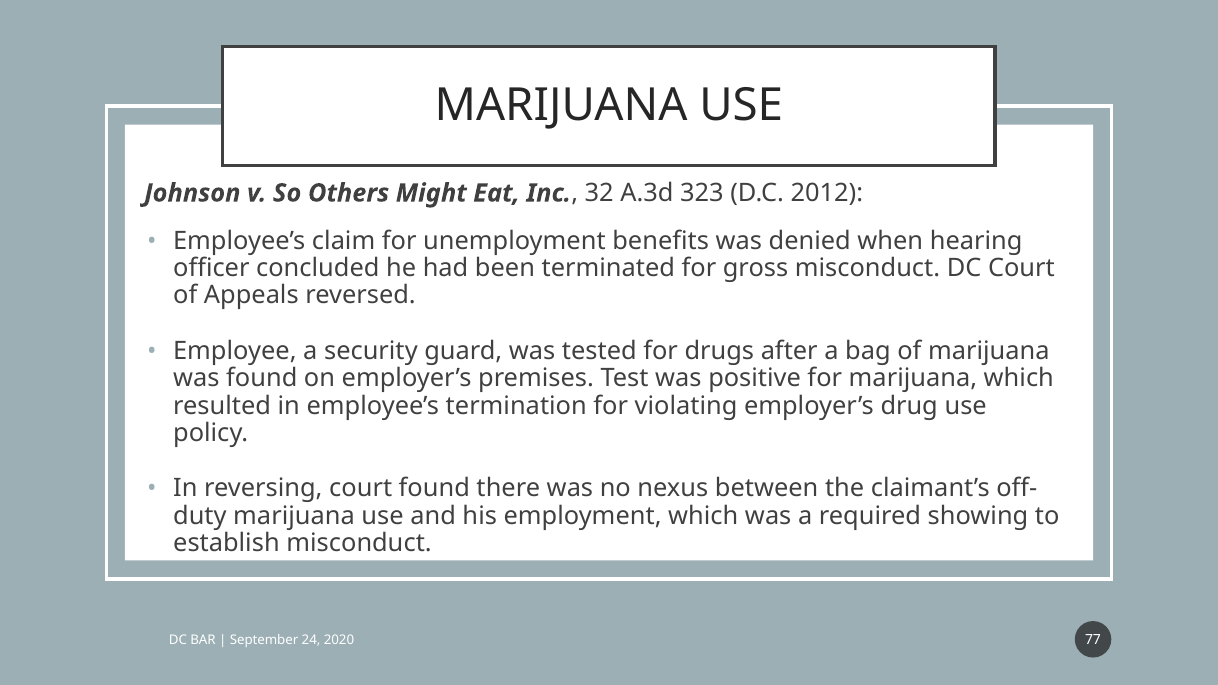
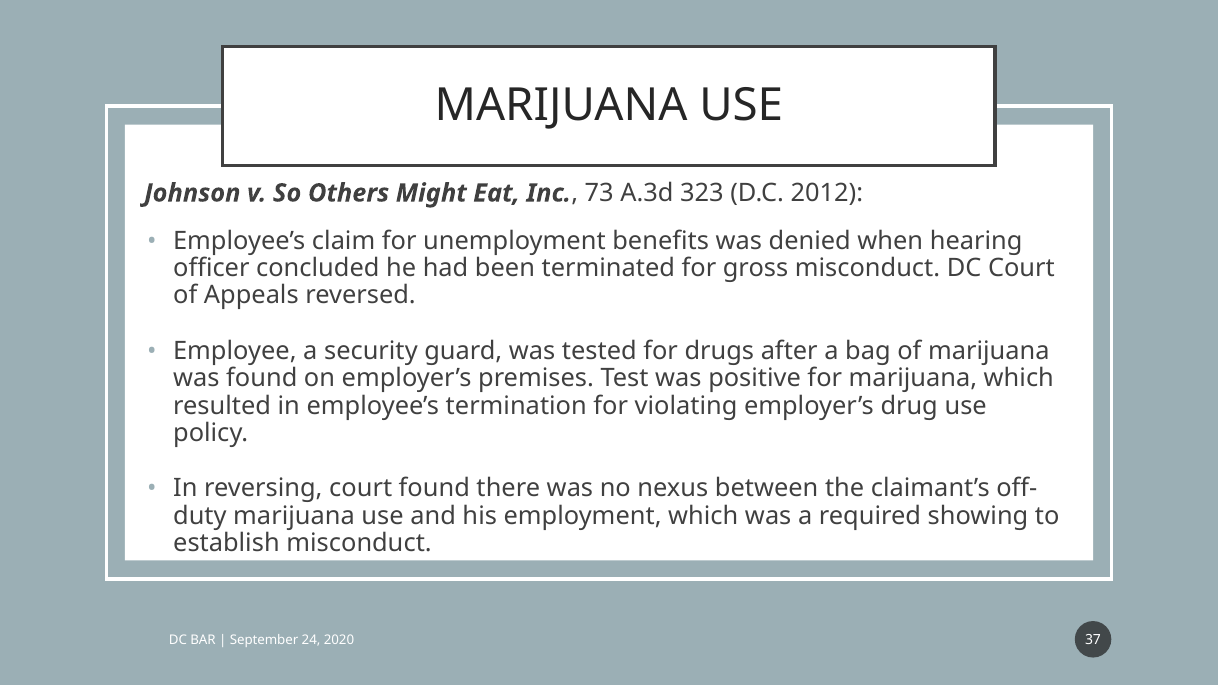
32: 32 -> 73 (599, 193)
77: 77 -> 37 (1093, 640)
